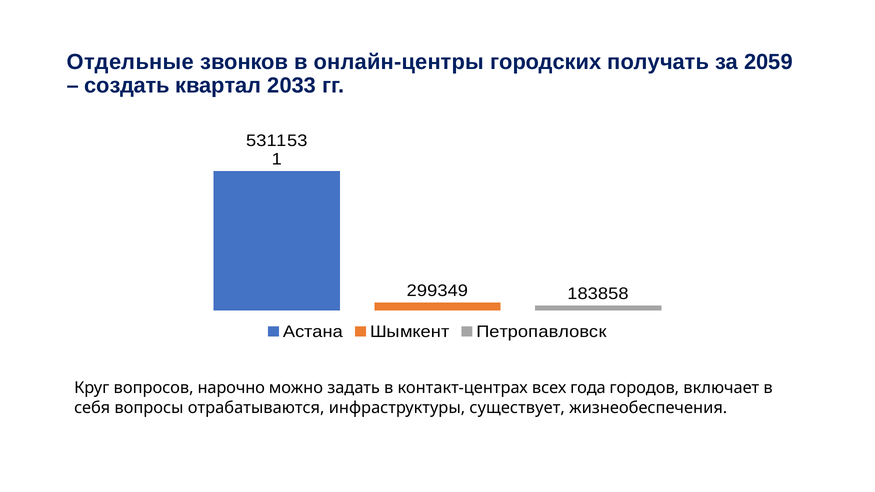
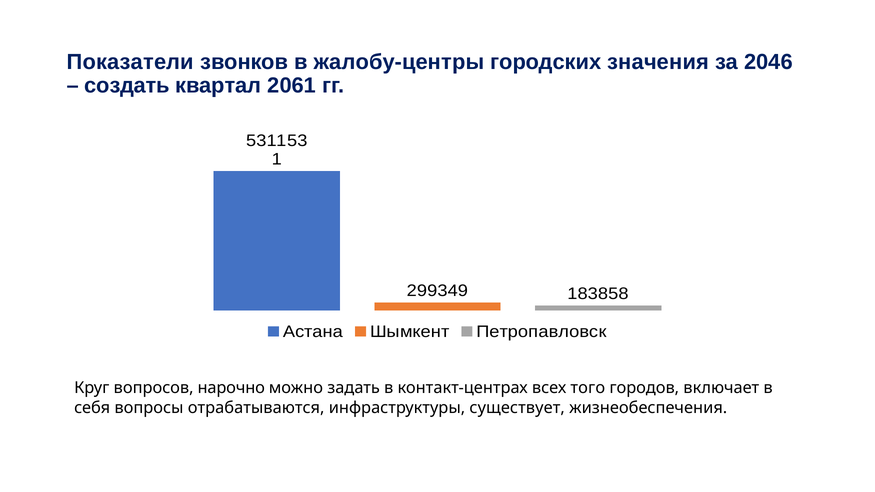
Отдельные: Отдельные -> Показатели (130, 62)
онлайн-центры: онлайн-центры -> жалобу-центры (399, 62)
получать: получать -> значения (658, 62)
2059: 2059 -> 2046 (768, 62)
2033: 2033 -> 2061 (292, 85)
года: года -> того (588, 388)
